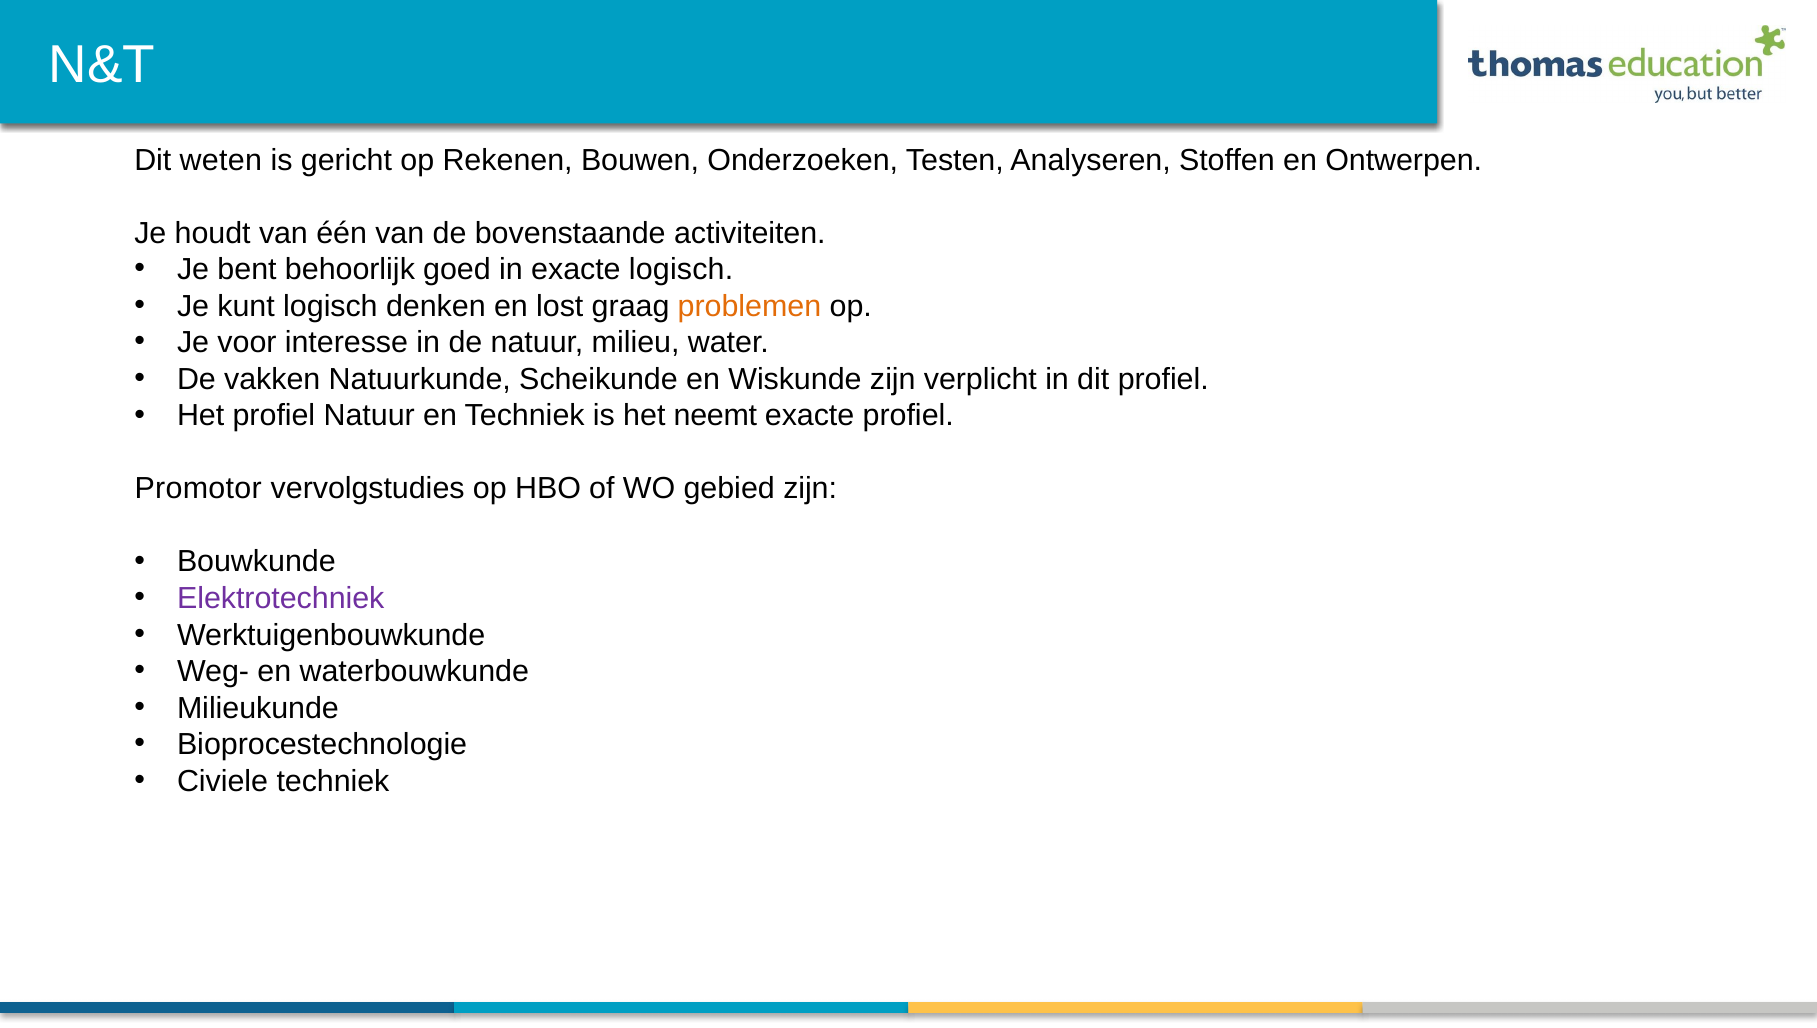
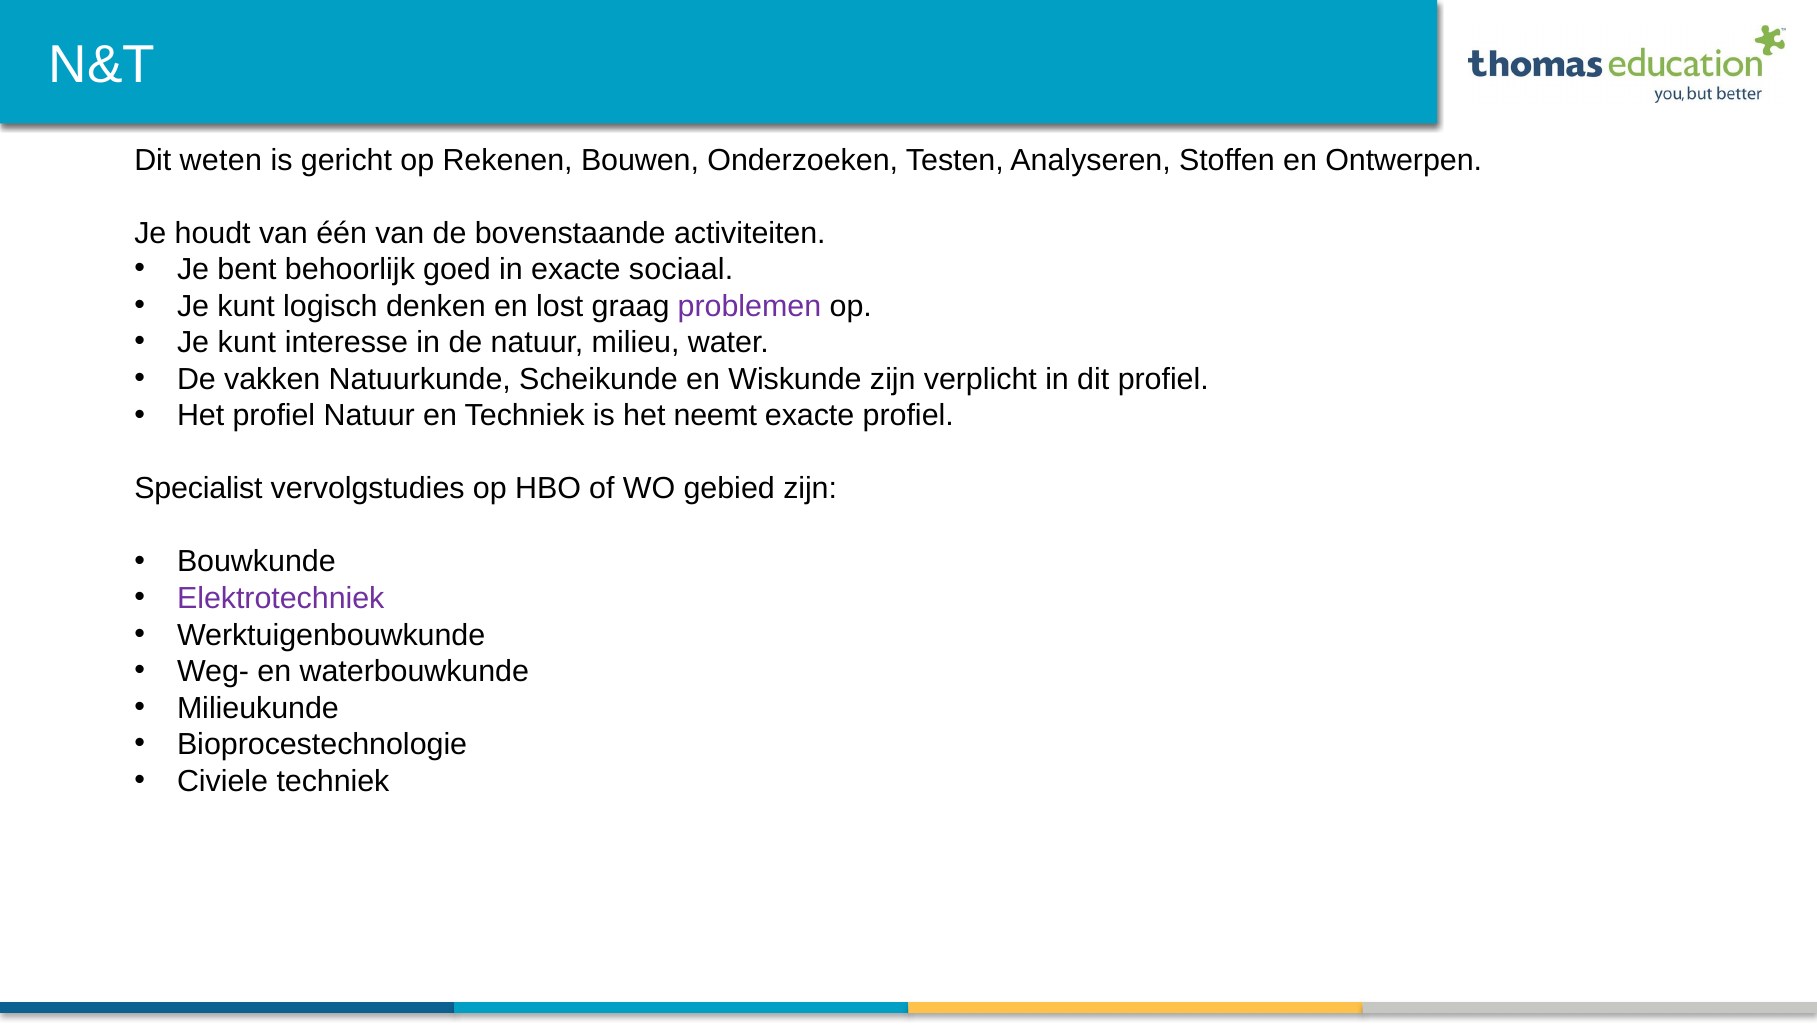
exacte logisch: logisch -> sociaal (681, 270)
problemen colour: orange -> purple (749, 306)
voor: voor -> kunt (247, 343)
Promotor: Promotor -> Specialist (198, 489)
